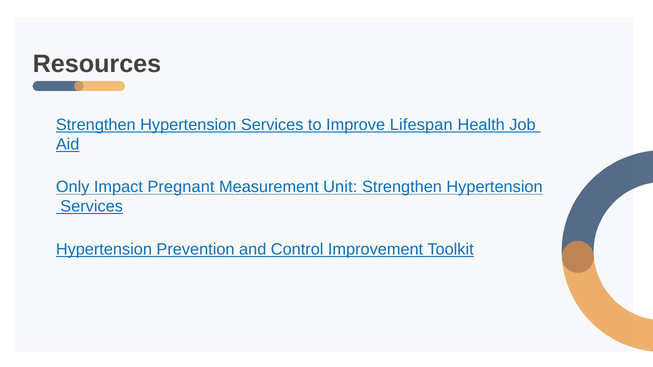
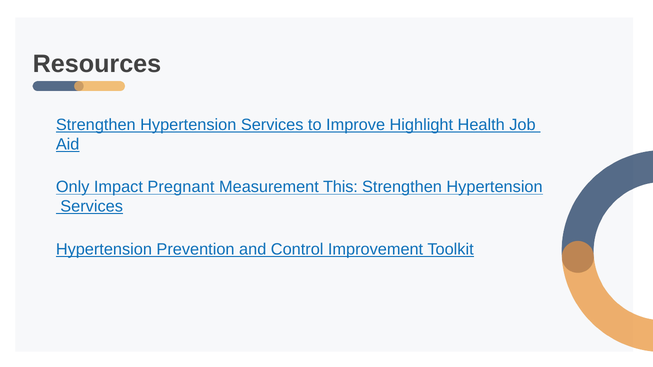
Lifespan: Lifespan -> Highlight (421, 125)
Unit: Unit -> This (340, 187)
